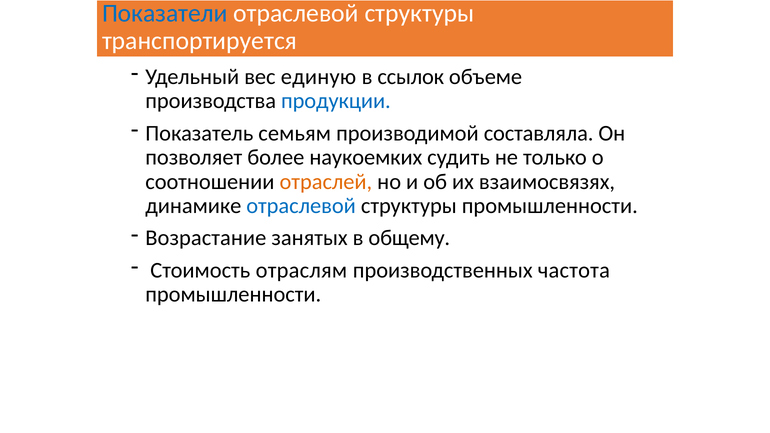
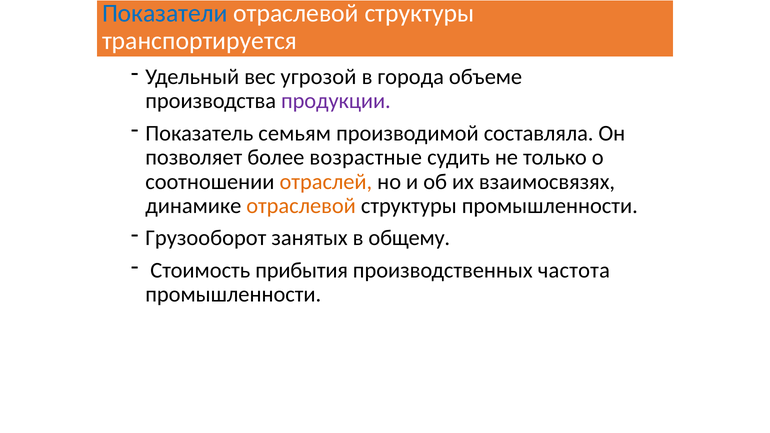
единую: единую -> угрозой (319, 77)
ссылок: ссылок -> города (411, 77)
продукции colour: blue -> purple (336, 101)
наукоемких: наукоемких -> возрастные (366, 157)
отраслевой colour: blue -> orange (301, 206)
Возрастание: Возрастание -> Грузооборот (206, 238)
отраслям: отраслям -> прибытия (302, 270)
